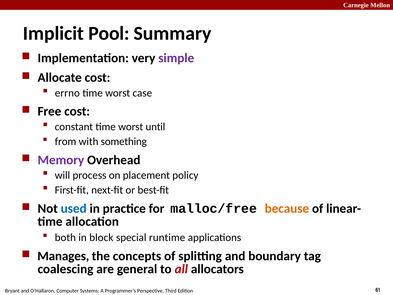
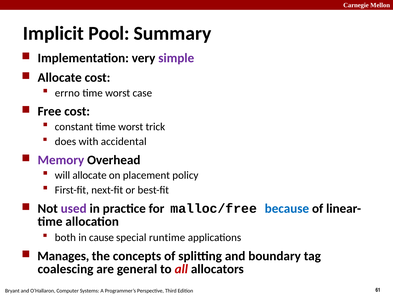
until: until -> trick (155, 127)
from: from -> does (65, 141)
something: something -> accidental (124, 141)
will process: process -> allocate (90, 175)
used colour: blue -> purple (74, 208)
because colour: orange -> blue (287, 208)
block: block -> cause (101, 237)
